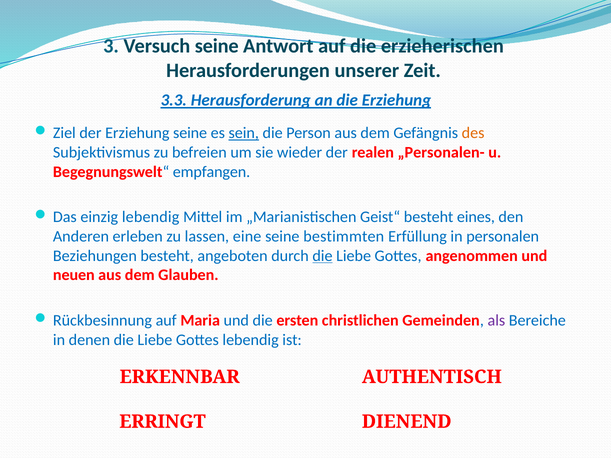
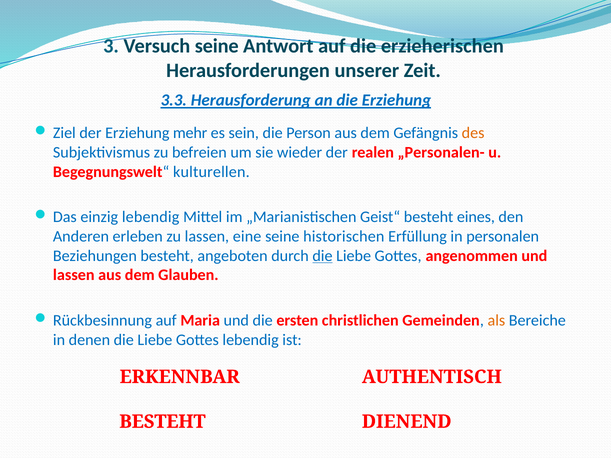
Erziehung seine: seine -> mehr (190, 133)
sein underline: present -> none (244, 133)
empfangen: empfangen -> kulturellen (211, 172)
bestimmten: bestimmten -> historischen (344, 237)
neuen: neuen -> lassen (74, 275)
als colour: purple -> orange (496, 321)
ERRINGT: ERRINGT -> BESTEHT (162, 422)
